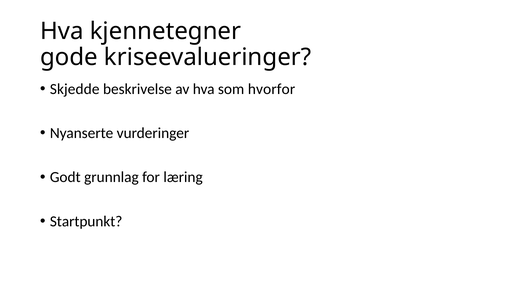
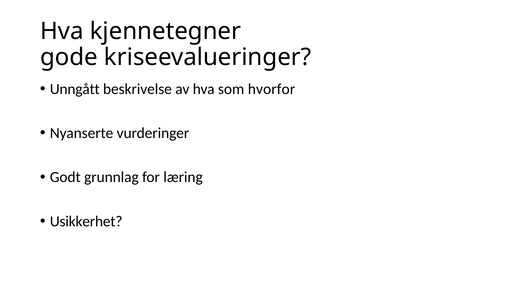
Skjedde: Skjedde -> Unngått (75, 89)
Startpunkt: Startpunkt -> Usikkerhet (86, 221)
